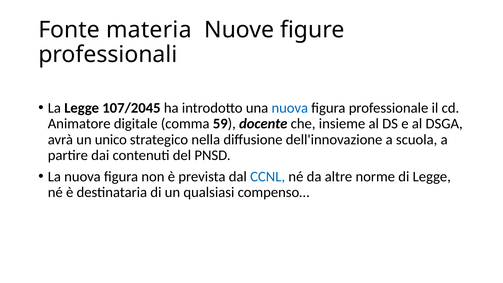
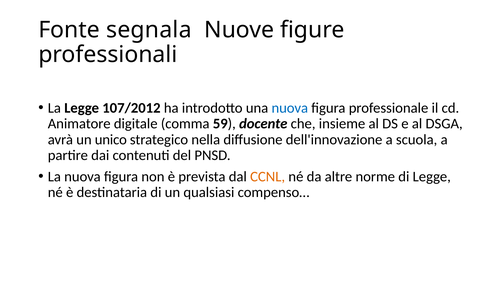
materia: materia -> segnala (149, 30)
107/2045: 107/2045 -> 107/2012 (131, 108)
CCNL colour: blue -> orange (268, 177)
